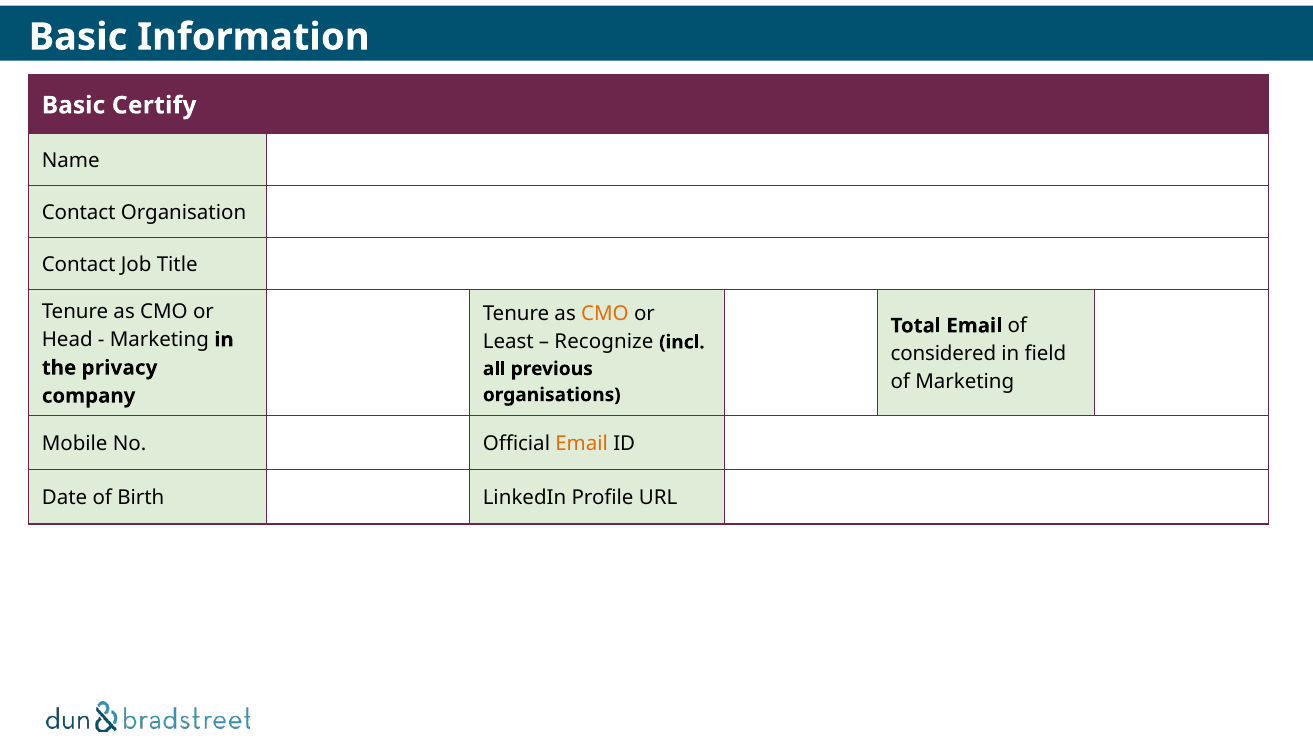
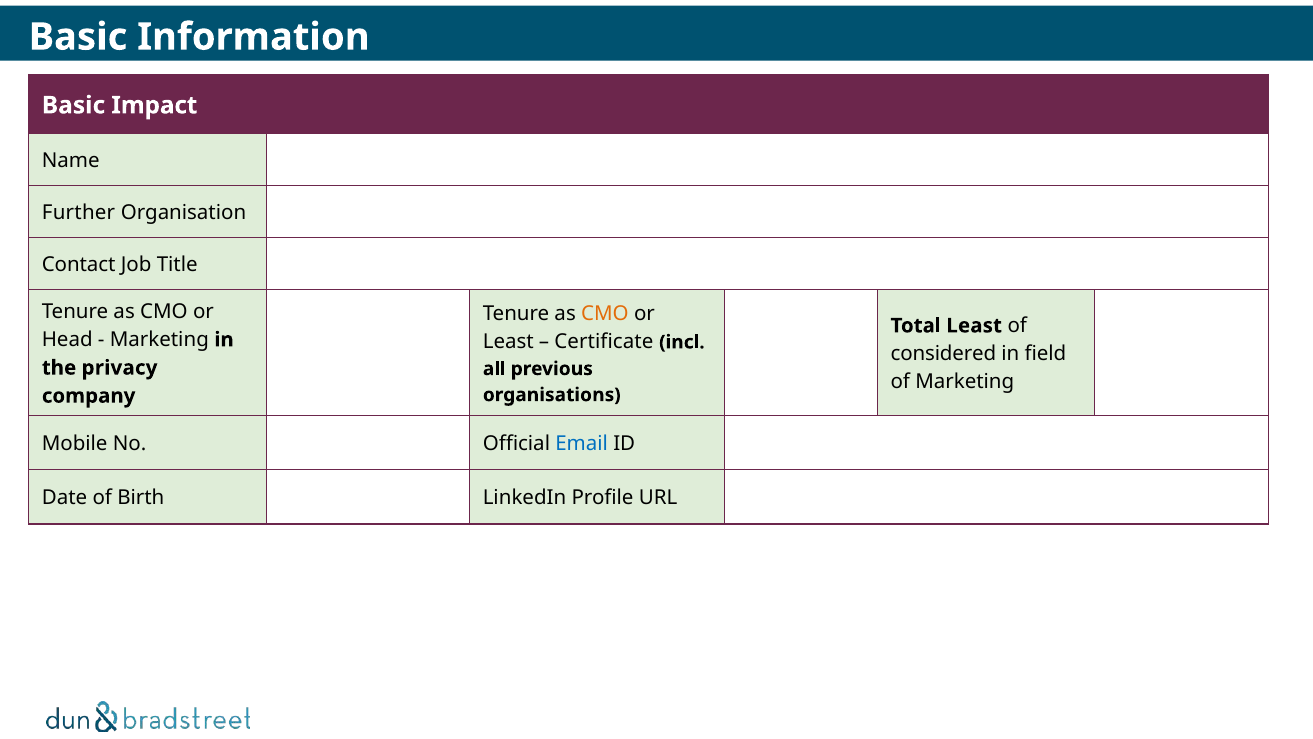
Certify: Certify -> Impact (154, 105)
Contact: Contact -> Further (79, 213)
Total Email: Email -> Least (974, 325)
Recognize: Recognize -> Certificate (604, 341)
Email colour: orange -> blue (582, 443)
